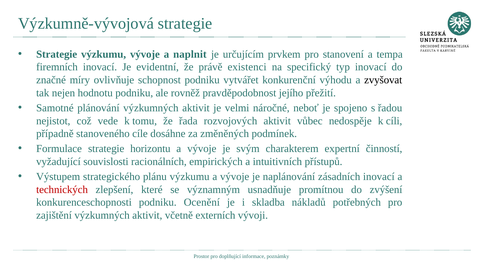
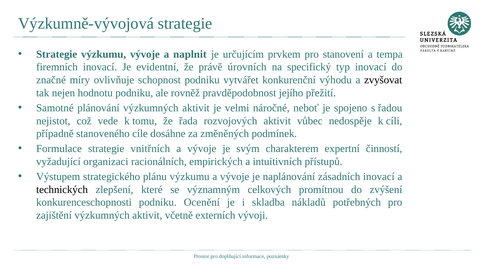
existenci: existenci -> úrovních (247, 67)
horizontu: horizontu -> vnitřních (150, 149)
souvislosti: souvislosti -> organizaci (106, 161)
technických colour: red -> black (62, 189)
usnadňuje: usnadňuje -> celkových (269, 189)
